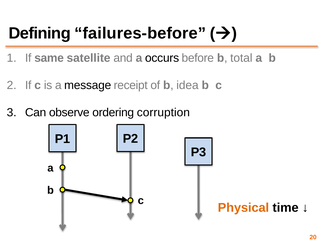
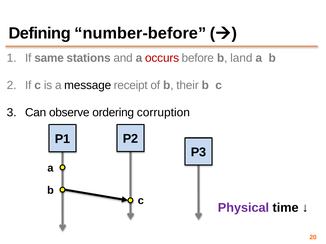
failures-before: failures-before -> number-before (140, 33)
satellite: satellite -> stations (89, 58)
occurs colour: black -> red (162, 58)
total: total -> land (241, 58)
idea: idea -> their (188, 85)
Physical colour: orange -> purple (244, 208)
